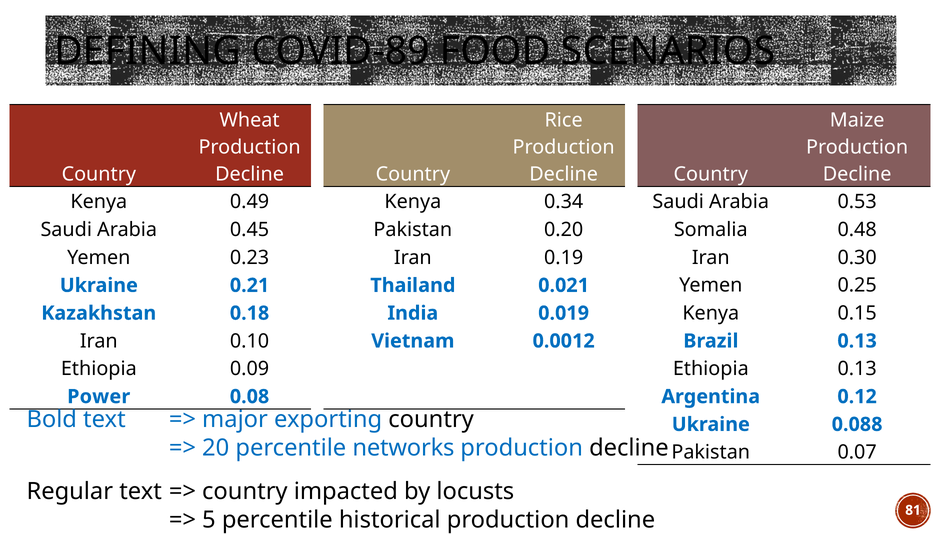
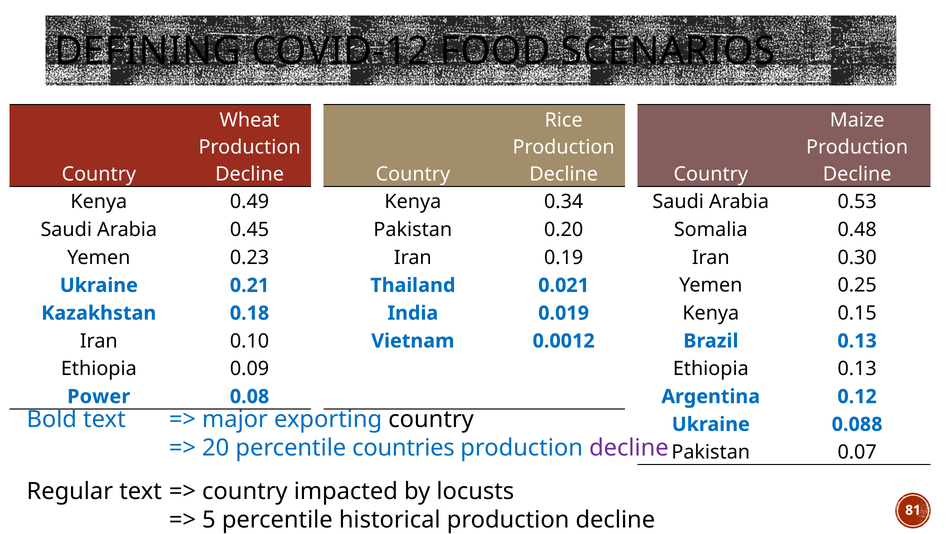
COVID-89: COVID-89 -> COVID-12 (340, 51)
networks: networks -> countries (403, 448)
decline colour: black -> purple (629, 448)
